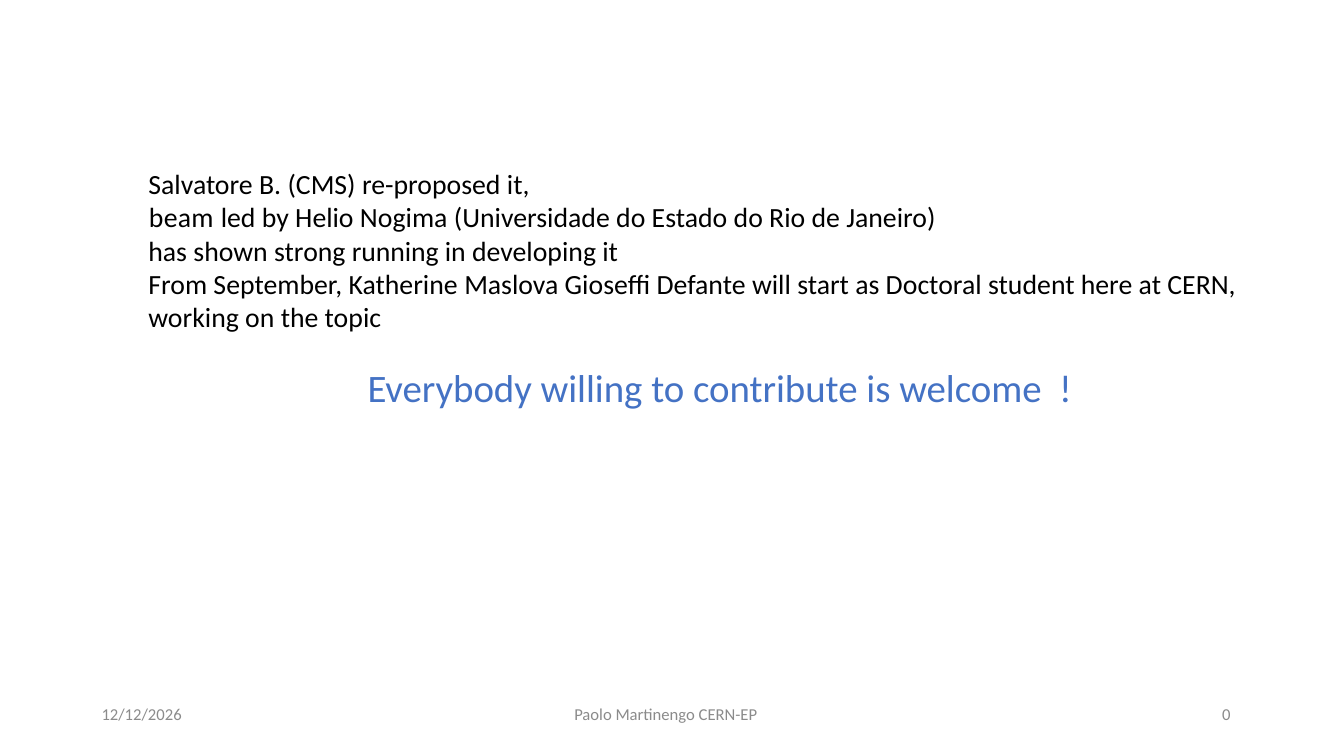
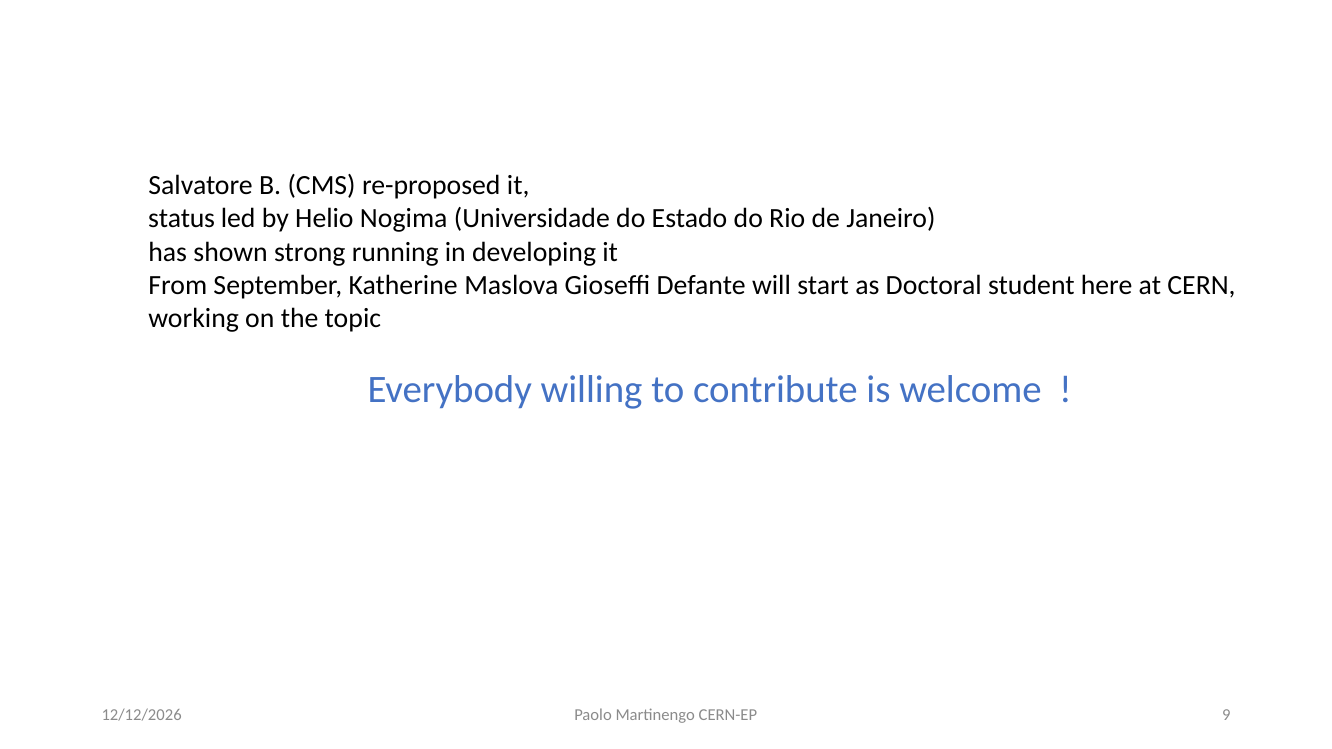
beam: beam -> status (182, 219)
0: 0 -> 9 (1226, 715)
